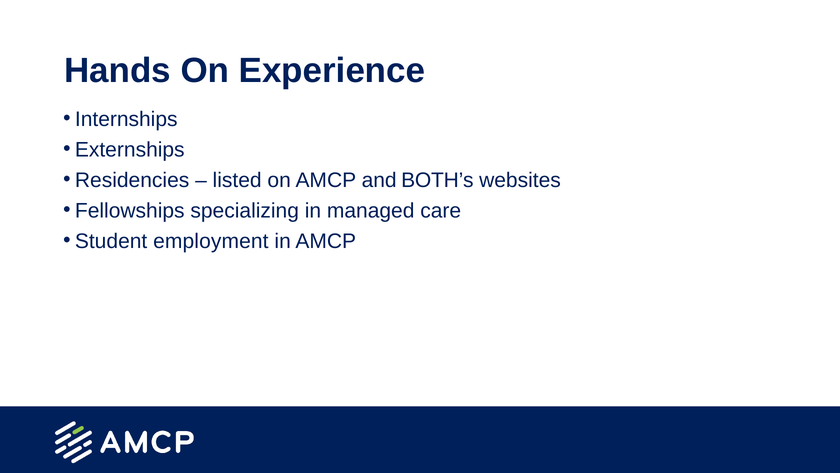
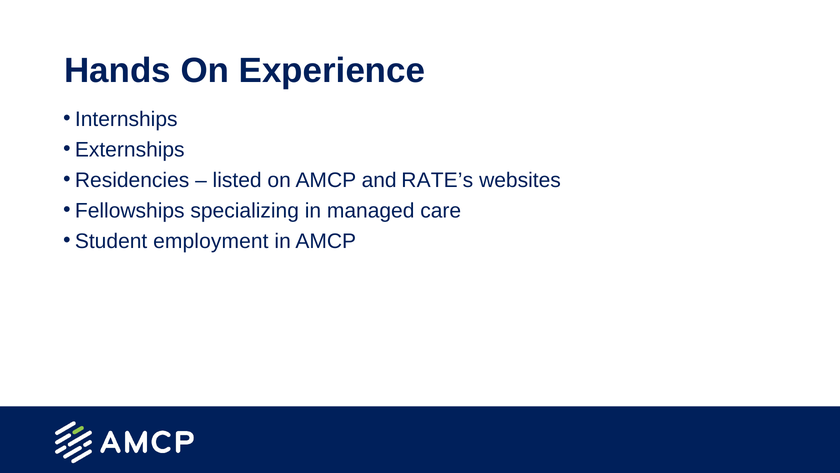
BOTH’s: BOTH’s -> RATE’s (437, 180)
